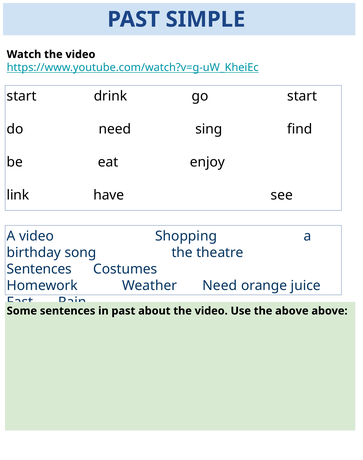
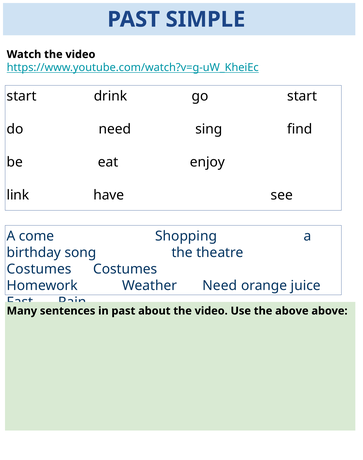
A video: video -> come (37, 236)
Sentences: Sentences -> Costumes (39, 269)
Some: Some -> Many (22, 311)
